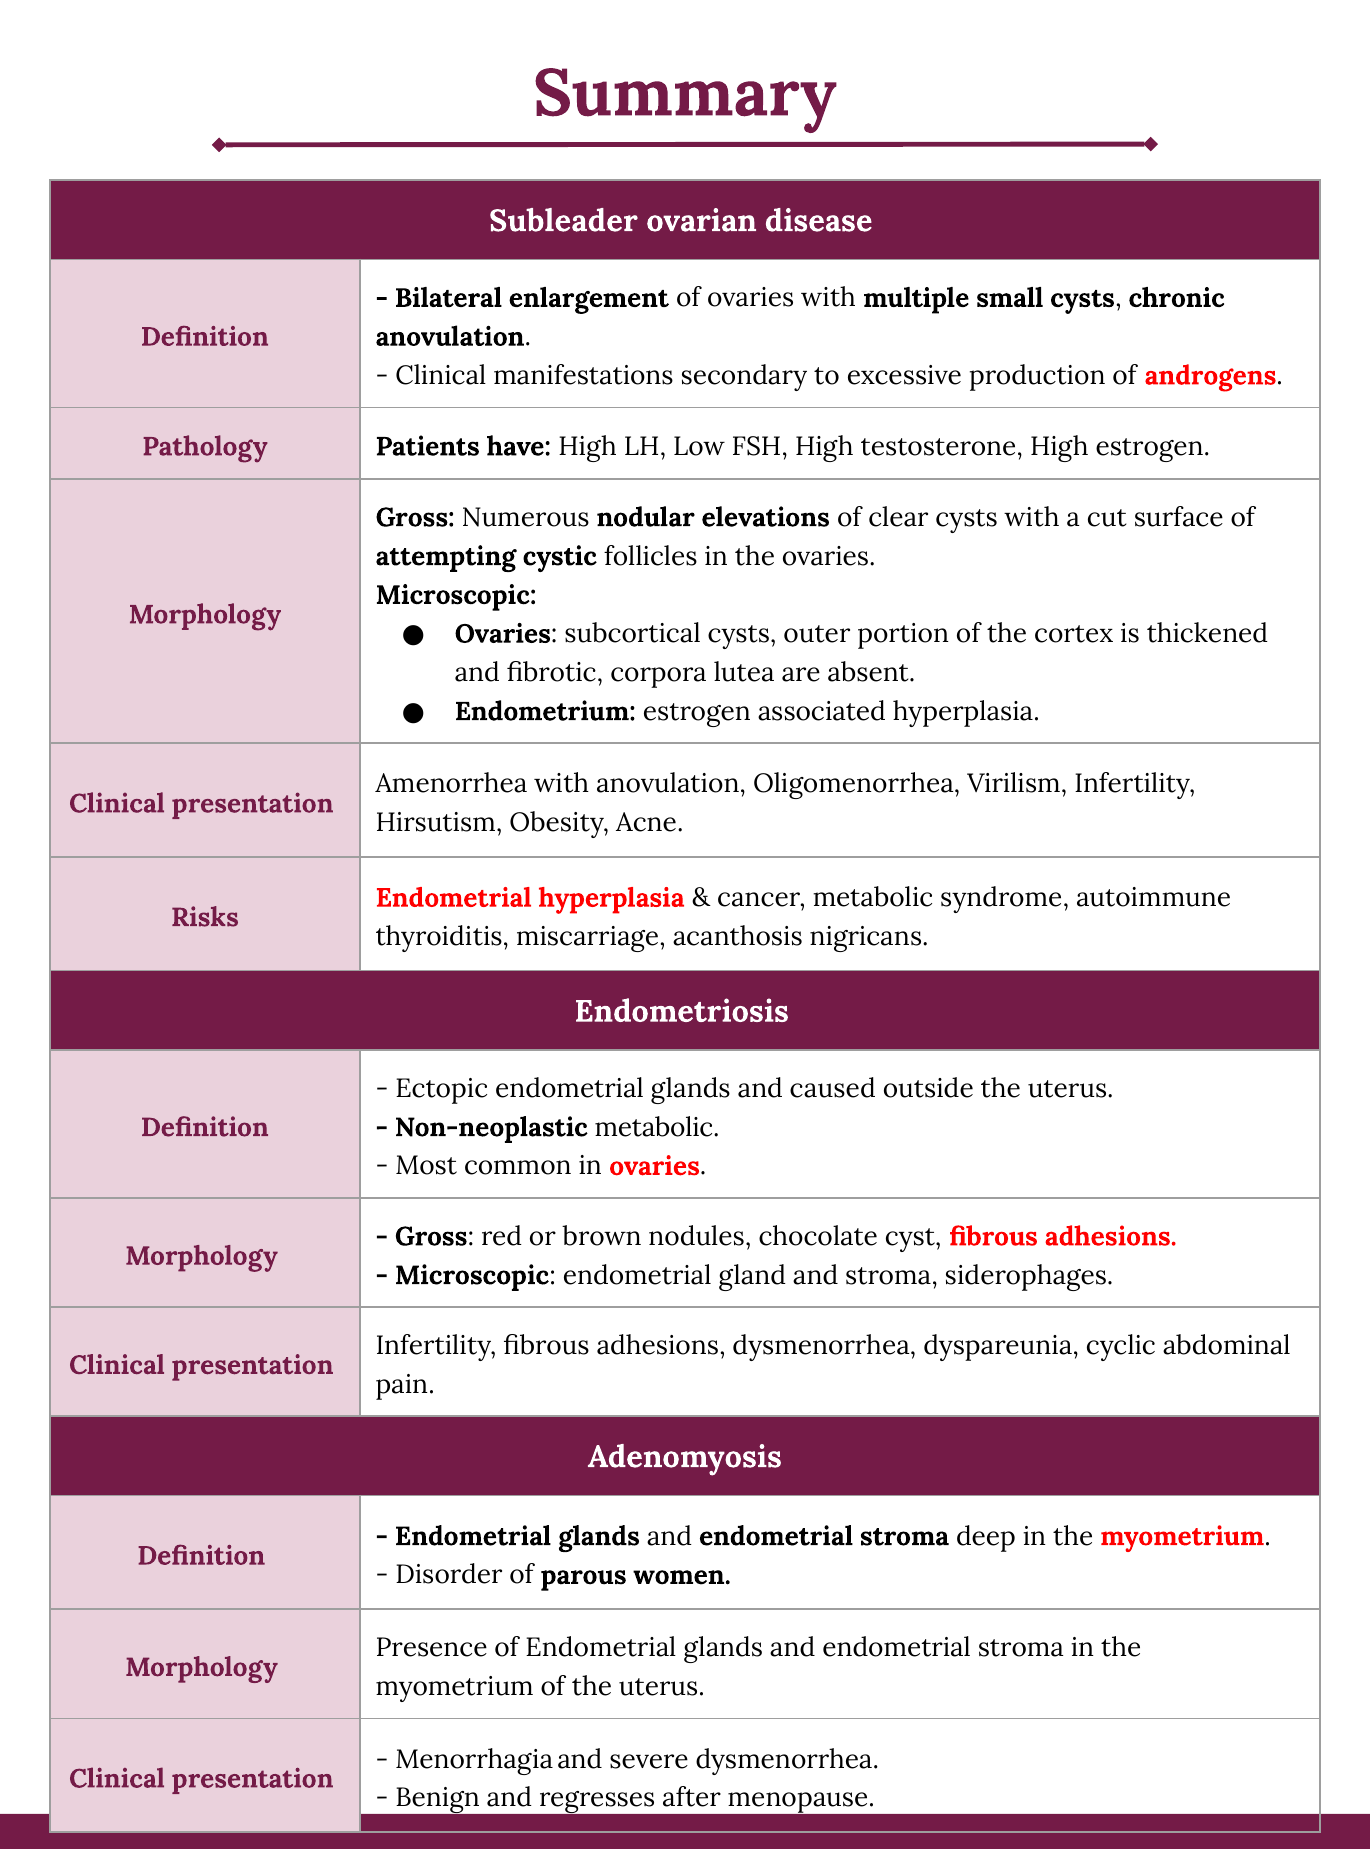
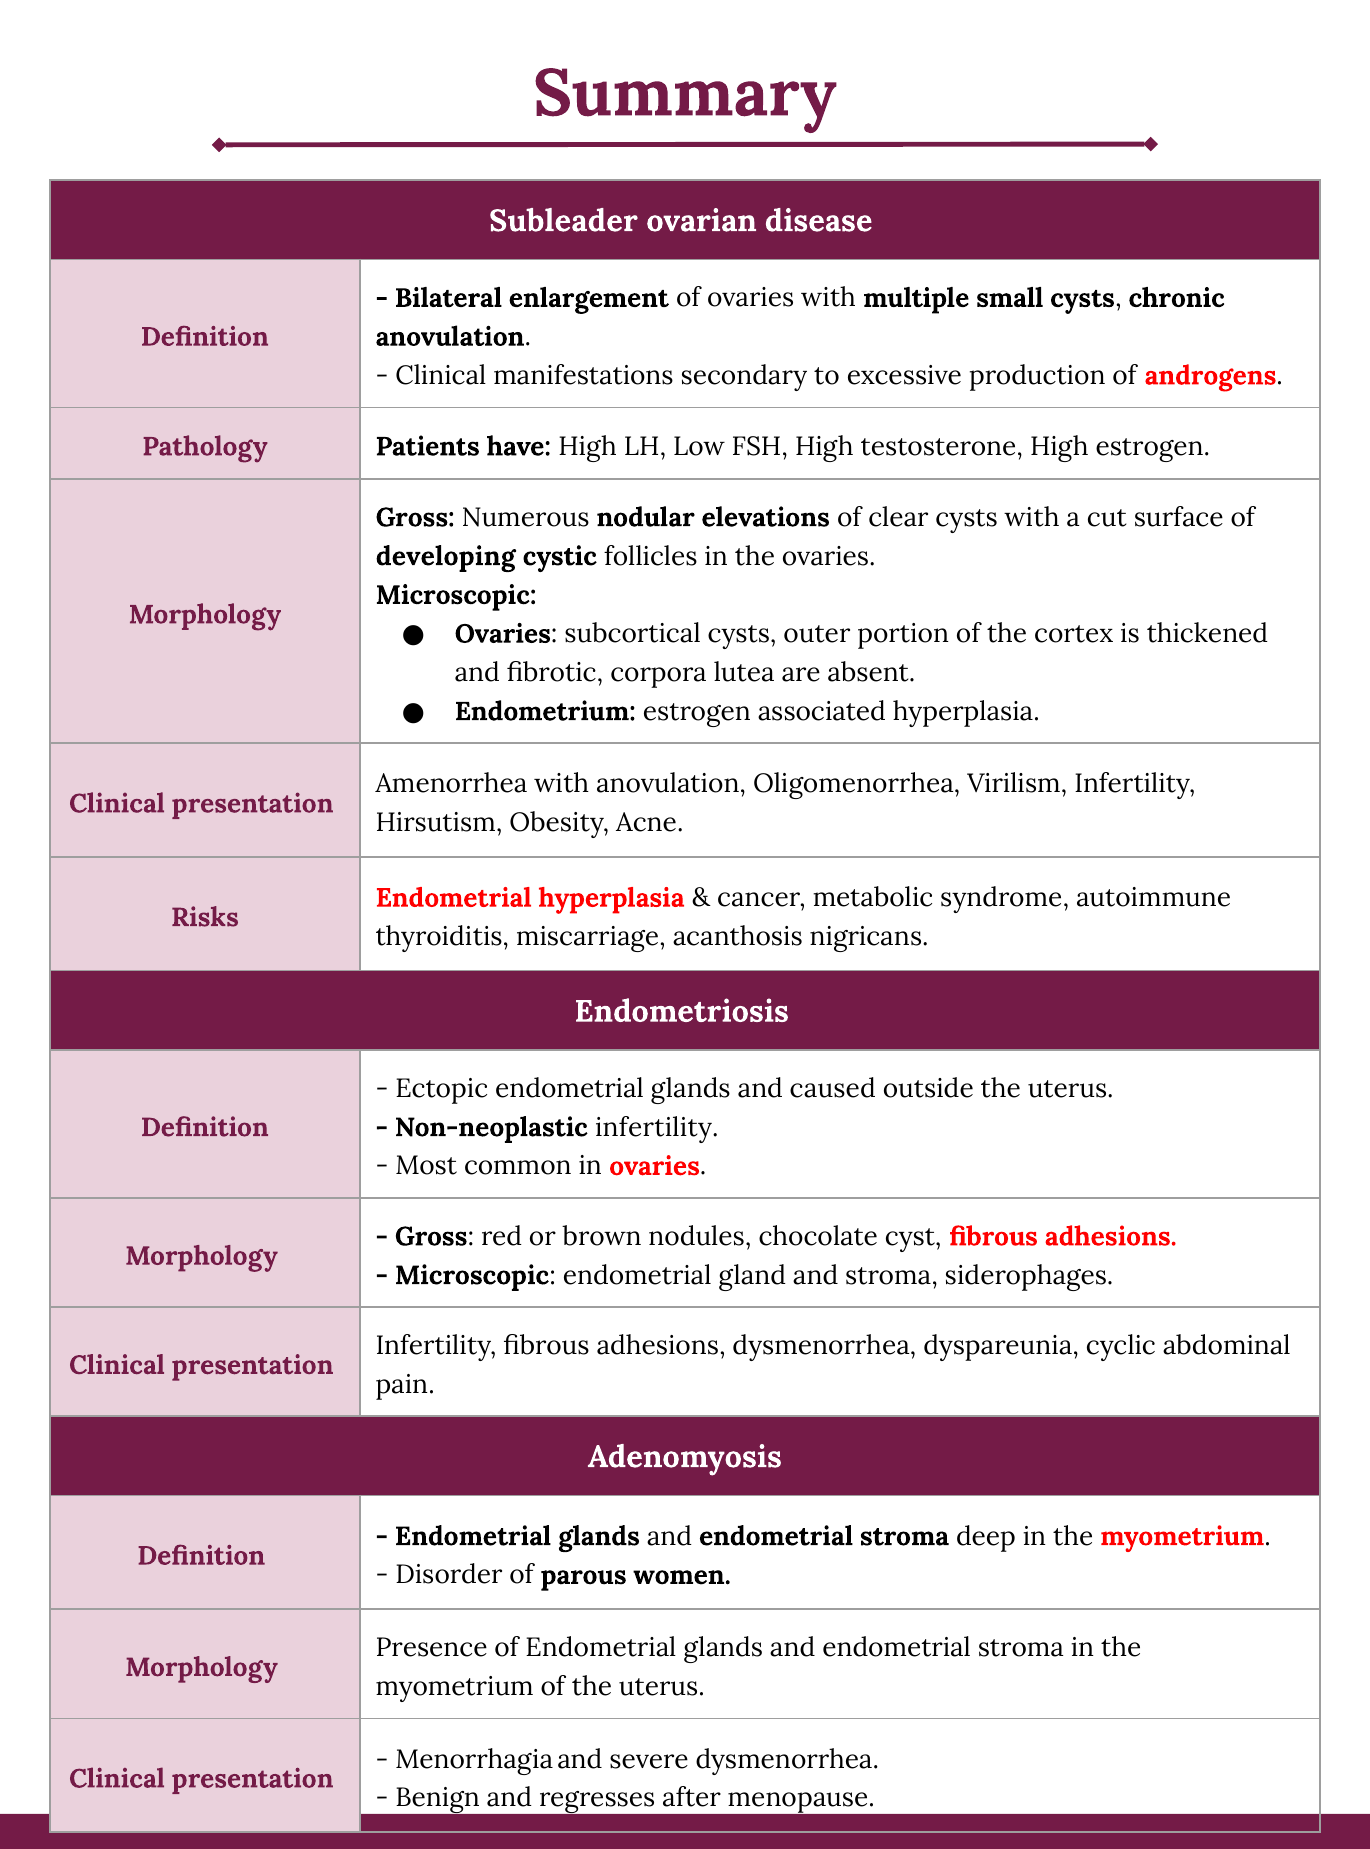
attempting: attempting -> developing (446, 556)
Non-neoplastic metabolic: metabolic -> infertility (657, 1127)
